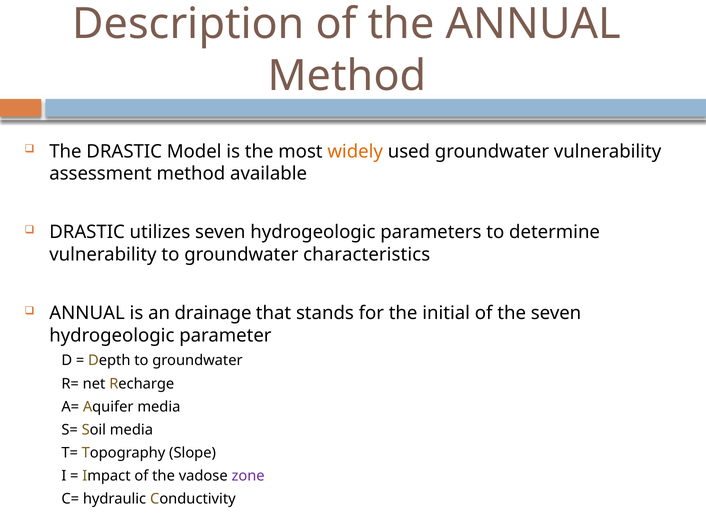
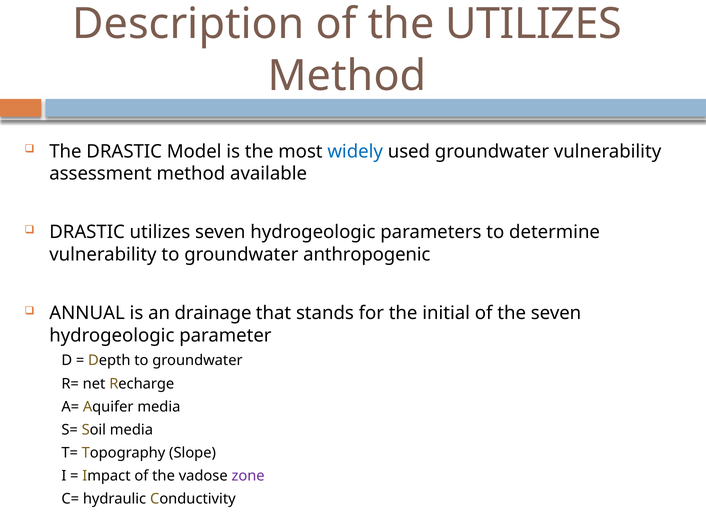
the ANNUAL: ANNUAL -> UTILIZES (534, 24)
widely colour: orange -> blue (355, 151)
characteristics: characteristics -> anthropogenic (367, 254)
